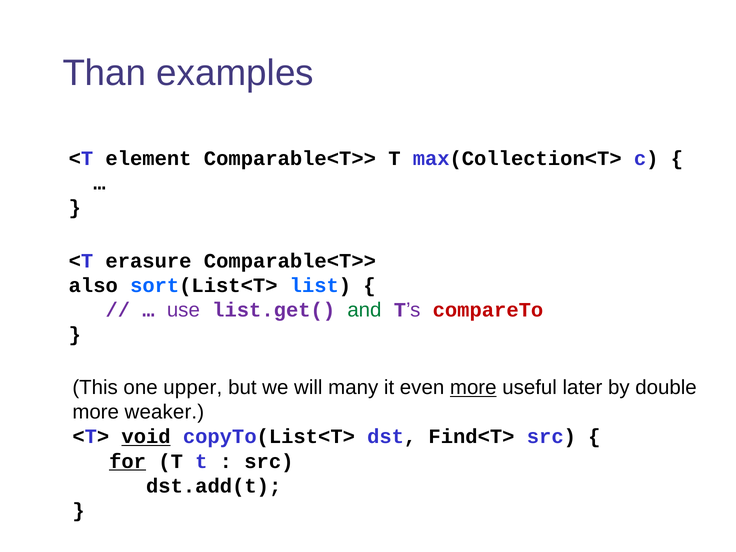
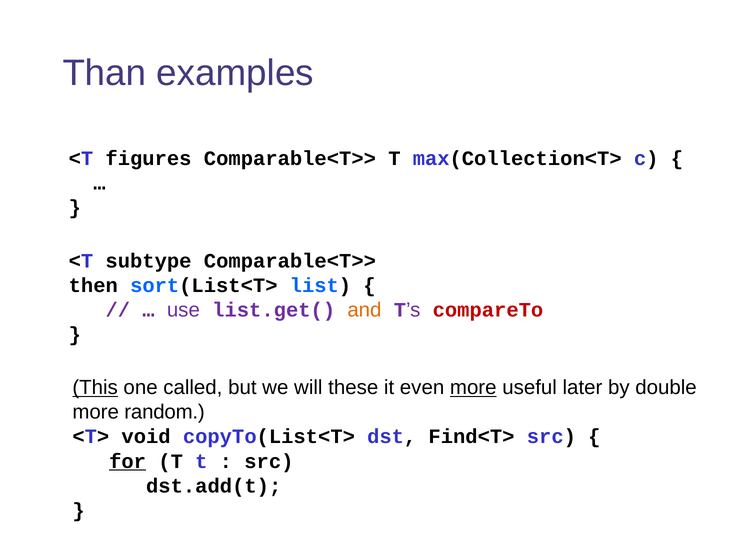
element: element -> figures (149, 158)
erasure: erasure -> subtype (149, 261)
also: also -> then (93, 285)
and colour: green -> orange (364, 310)
This underline: none -> present (95, 388)
upper: upper -> called (193, 388)
many: many -> these (353, 388)
weaker: weaker -> random (165, 412)
void underline: present -> none (146, 437)
